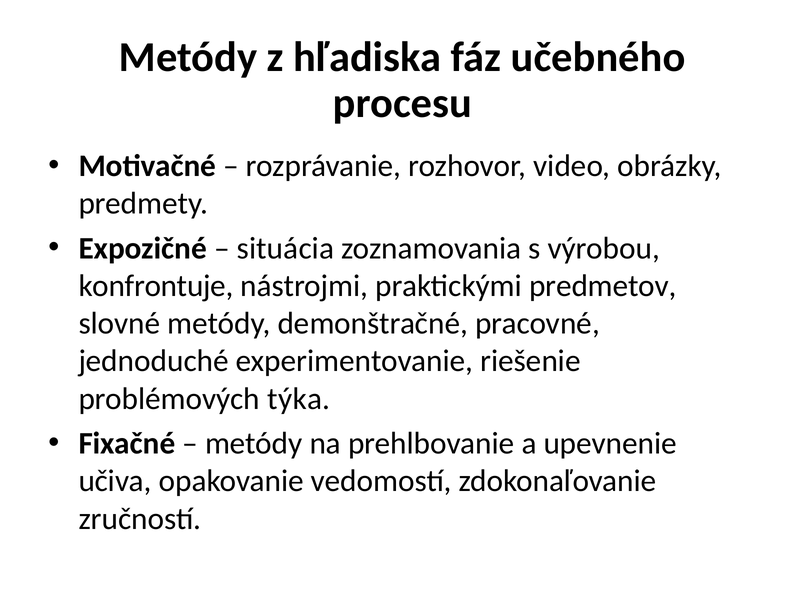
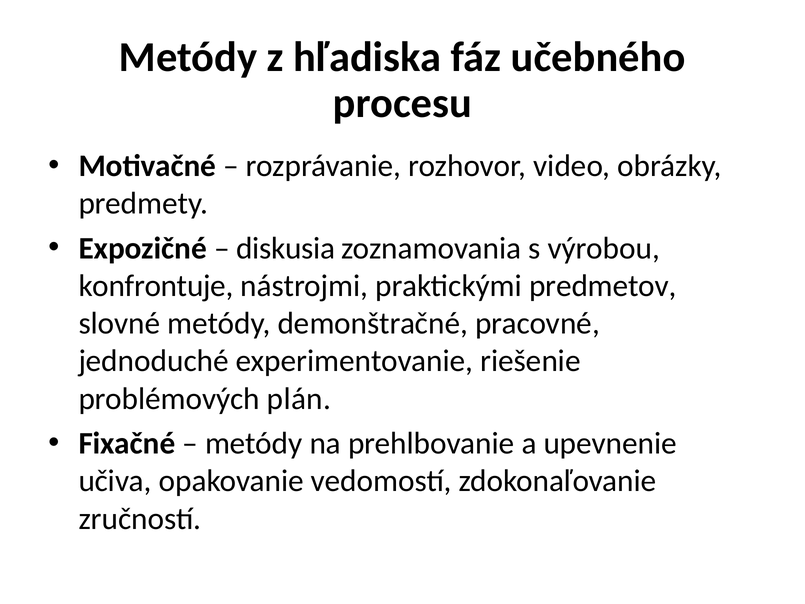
situácia: situácia -> diskusia (286, 248)
týka: týka -> plán (299, 399)
